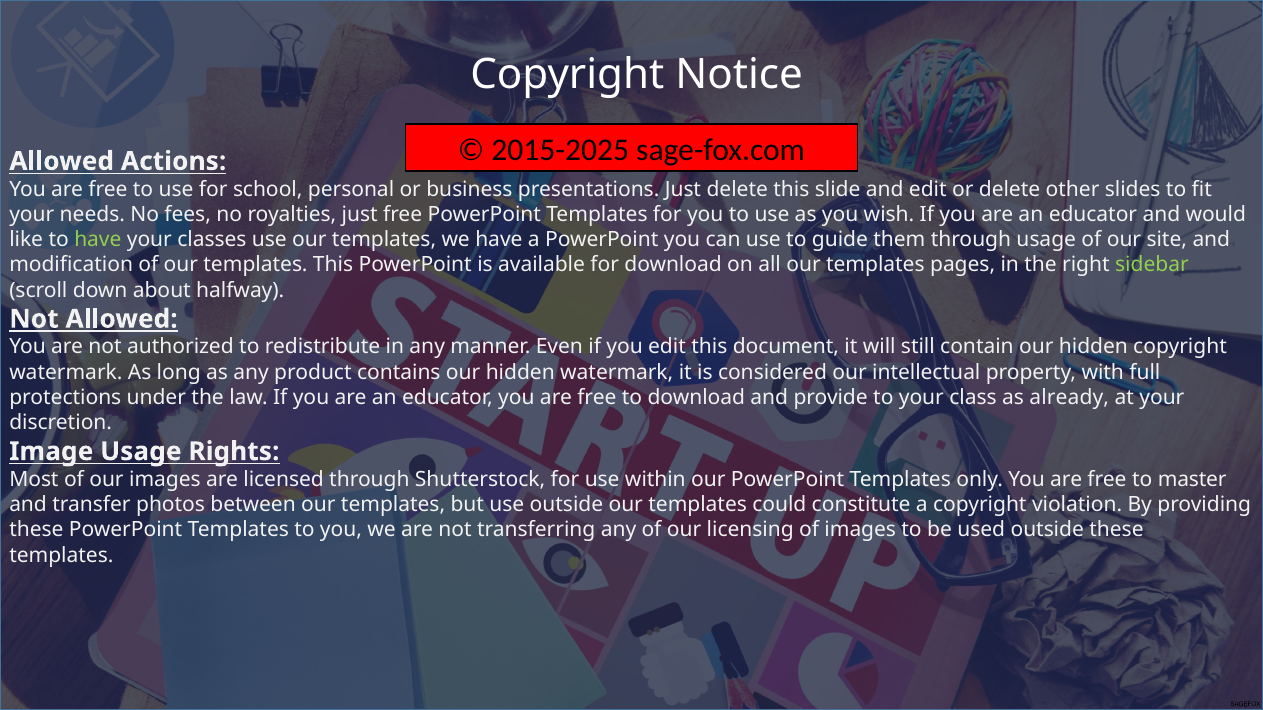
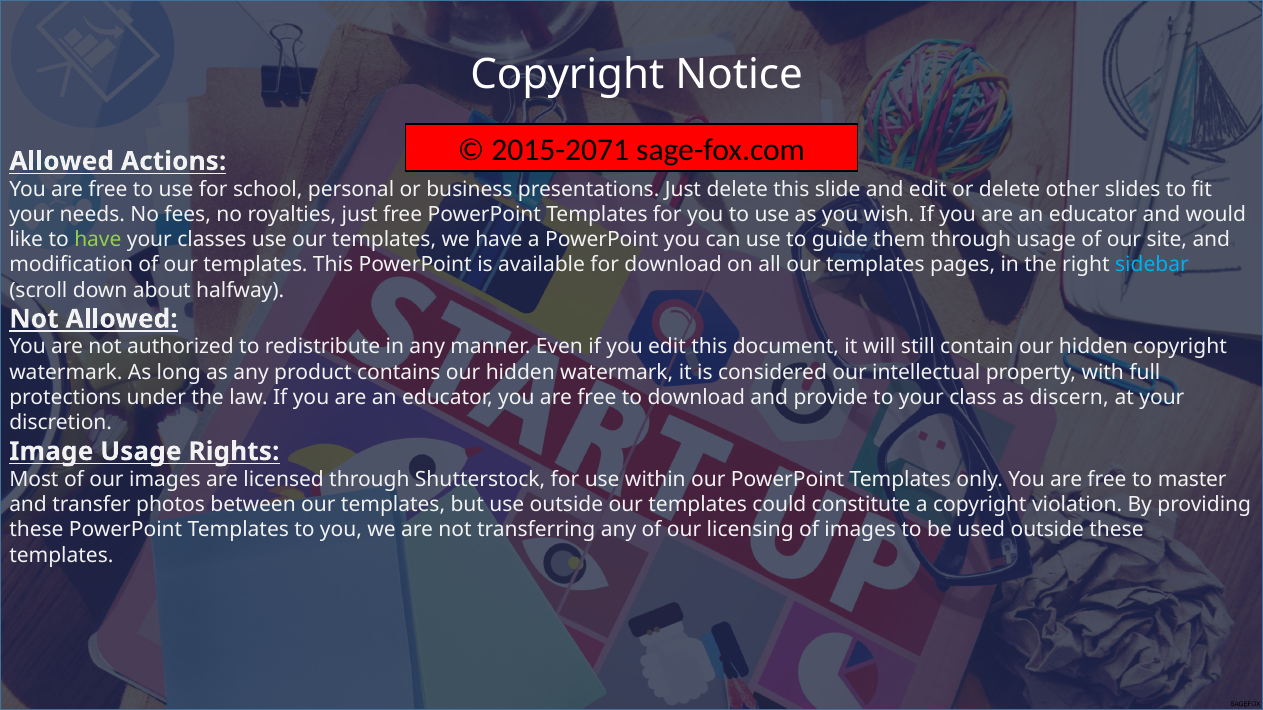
2015-2025: 2015-2025 -> 2015-2071 (560, 150)
sidebar colour: light green -> light blue (1152, 265)
already: already -> discern (1069, 398)
